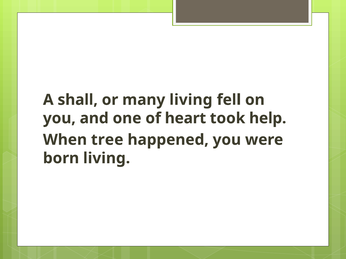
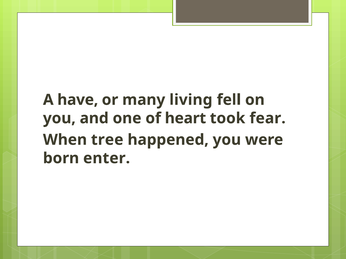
shall: shall -> have (78, 100)
help: help -> fear (268, 118)
born living: living -> enter (107, 158)
